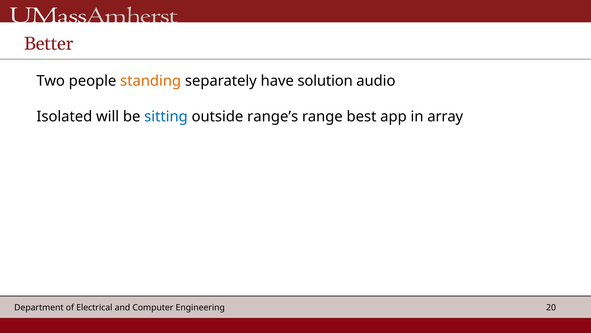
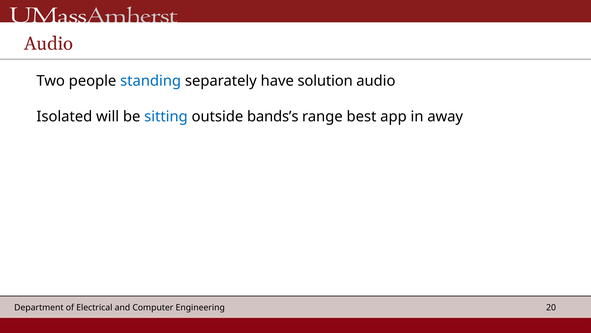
Better: Better -> Audio (49, 44)
standing colour: orange -> blue (151, 81)
range’s: range’s -> bands’s (273, 116)
array: array -> away (445, 116)
